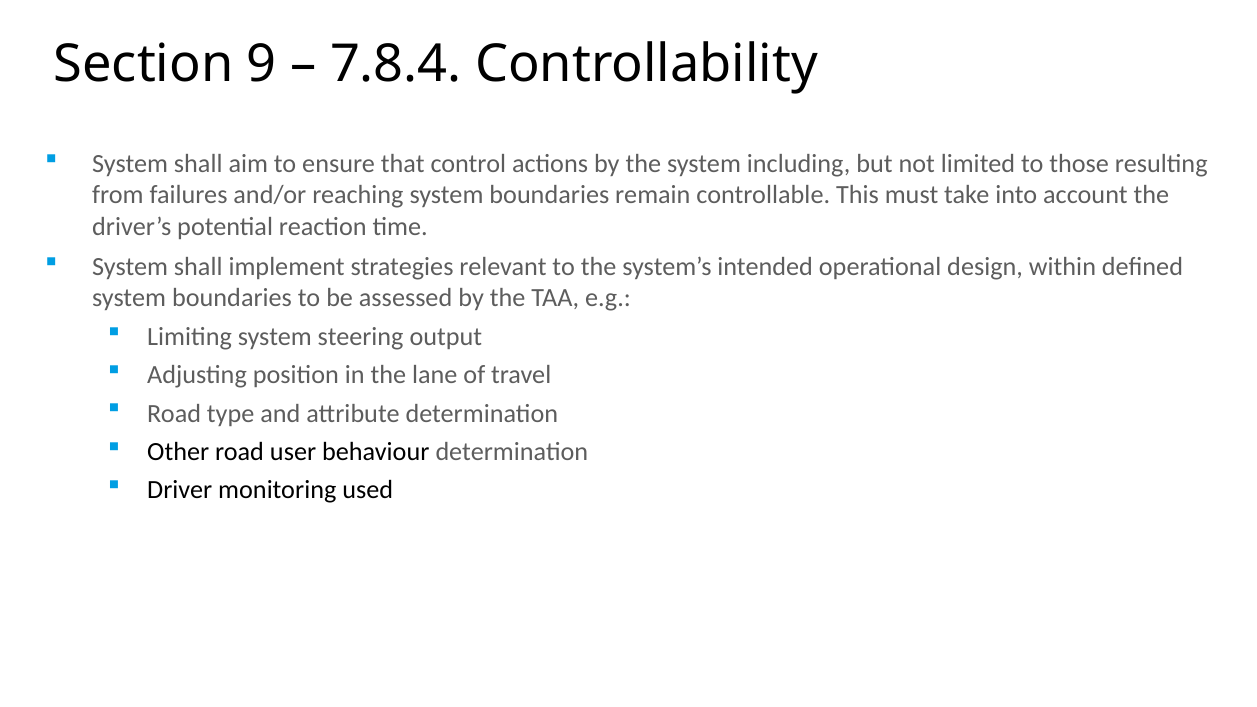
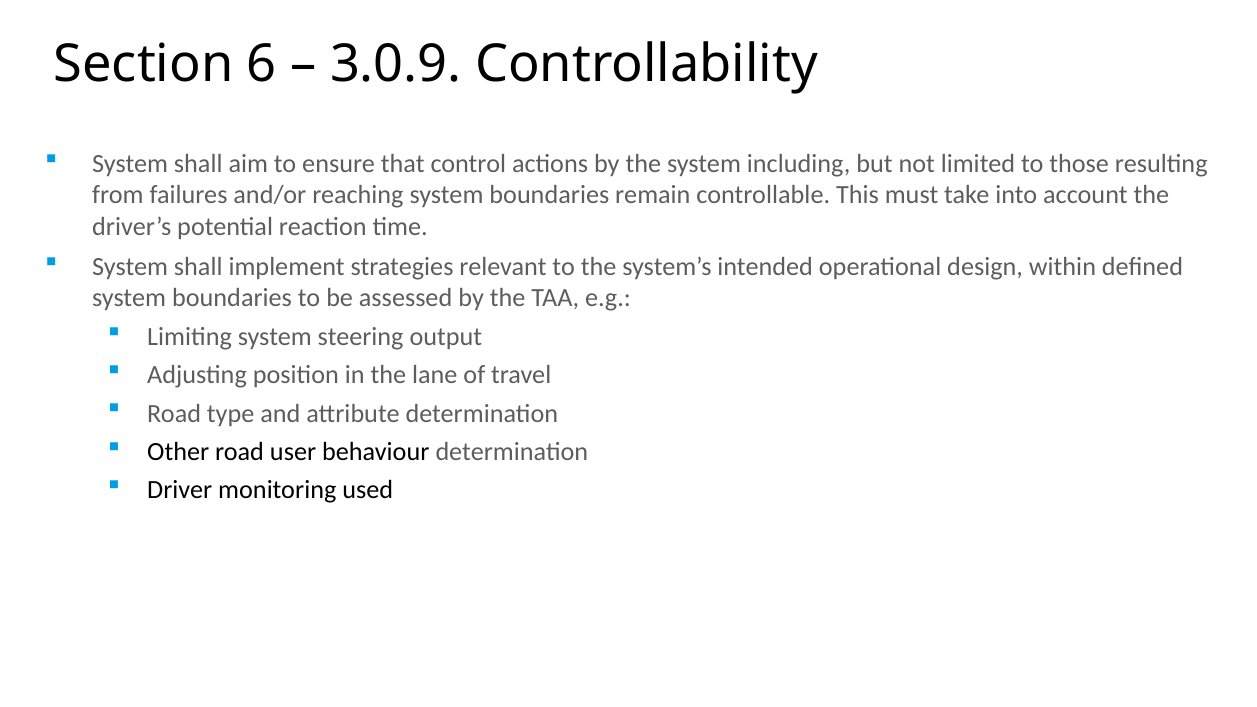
9: 9 -> 6 (262, 64)
7.8.4: 7.8.4 -> 3.0.9 (396, 64)
